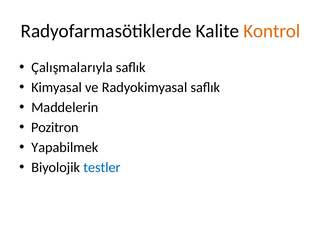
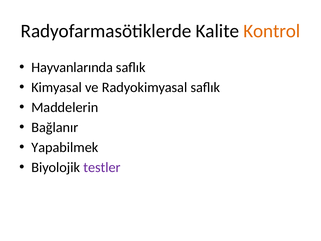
Çalışmalarıyla: Çalışmalarıyla -> Hayvanlarında (72, 67)
Pozitron: Pozitron -> Bağlanır (55, 127)
testler colour: blue -> purple (102, 167)
